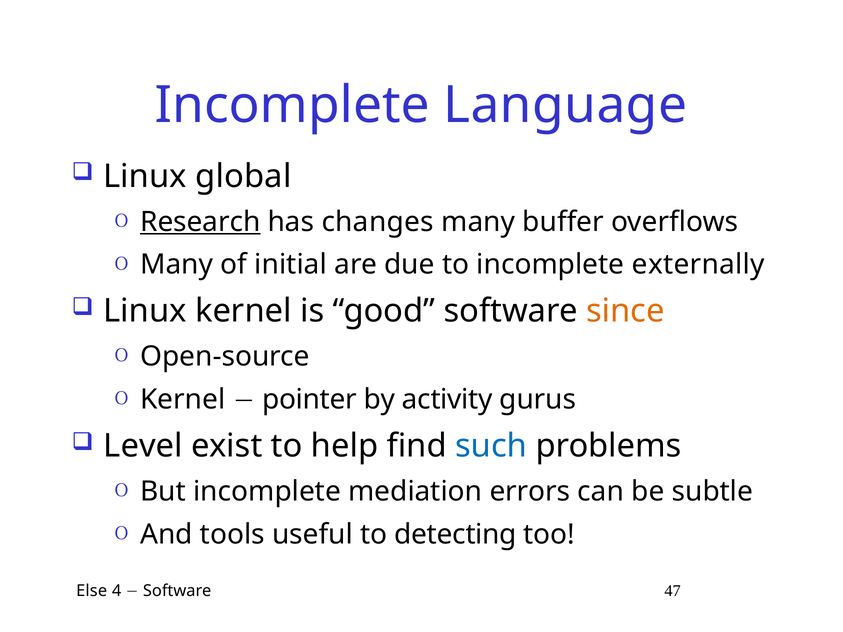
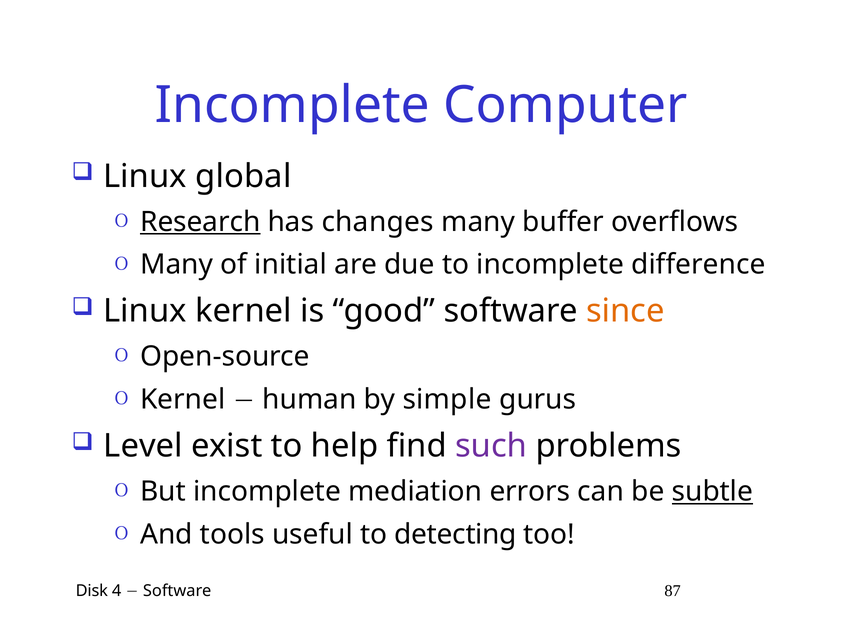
Language: Language -> Computer (565, 105)
externally: externally -> difference (698, 265)
pointer: pointer -> human (309, 400)
activity: activity -> simple (447, 400)
such colour: blue -> purple (491, 446)
subtle underline: none -> present (712, 492)
Else: Else -> Disk (92, 591)
47: 47 -> 87 (673, 591)
